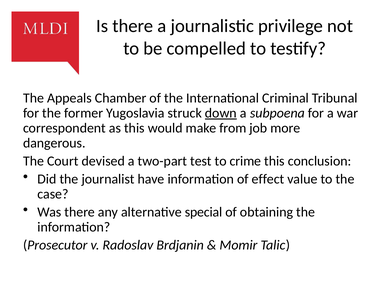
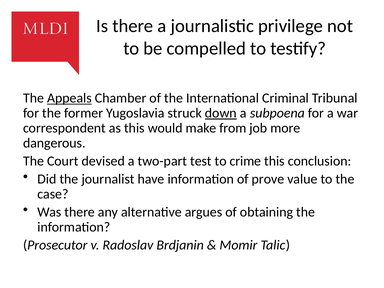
Appeals underline: none -> present (69, 98)
effect: effect -> prove (268, 179)
special: special -> argues (204, 212)
